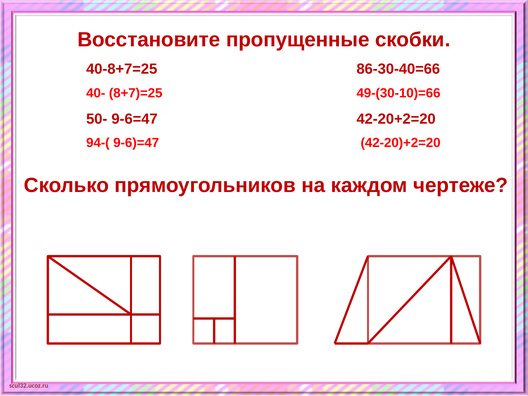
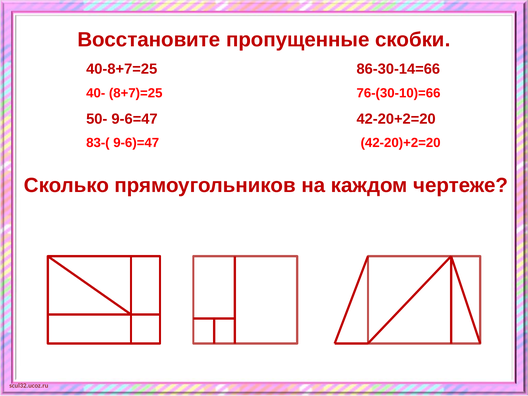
86-30-40=66: 86-30-40=66 -> 86-30-14=66 (398, 69)
49-(30-10)=66: 49-(30-10)=66 -> 76-(30-10)=66 (398, 93)
94-(: 94-( -> 83-( (98, 143)
